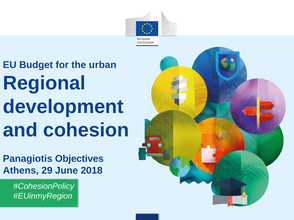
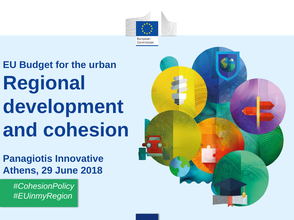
Objectives: Objectives -> Innovative (79, 159)
